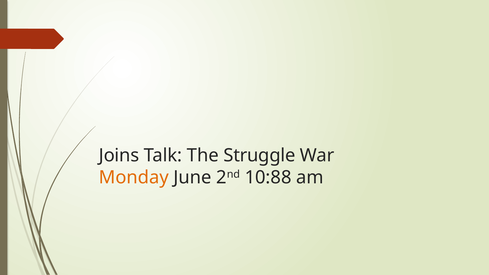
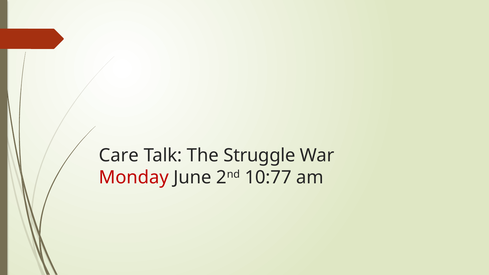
Joins: Joins -> Care (119, 155)
Monday colour: orange -> red (134, 177)
10:88: 10:88 -> 10:77 (268, 177)
